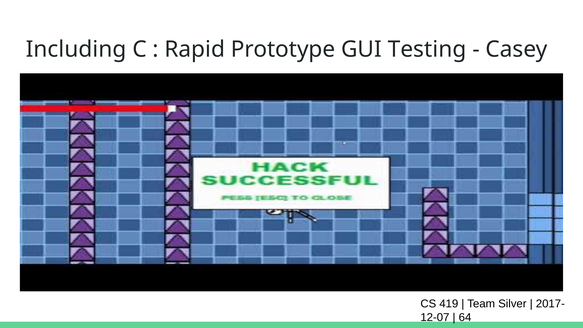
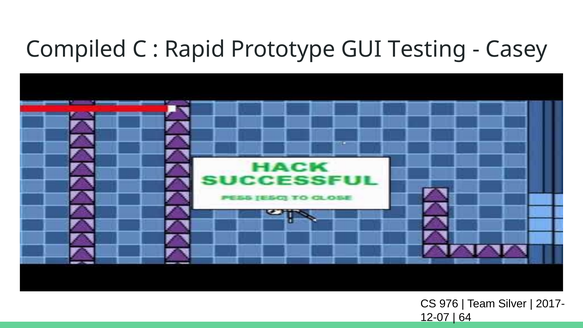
Including: Including -> Compiled (76, 49)
419: 419 -> 976 (449, 304)
